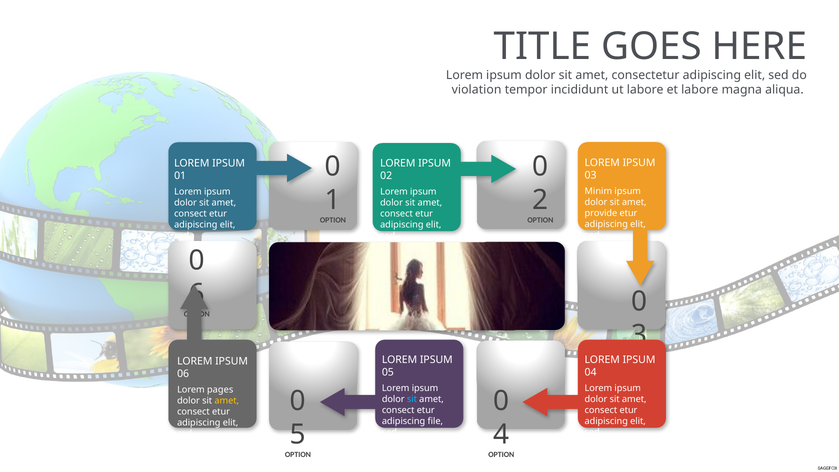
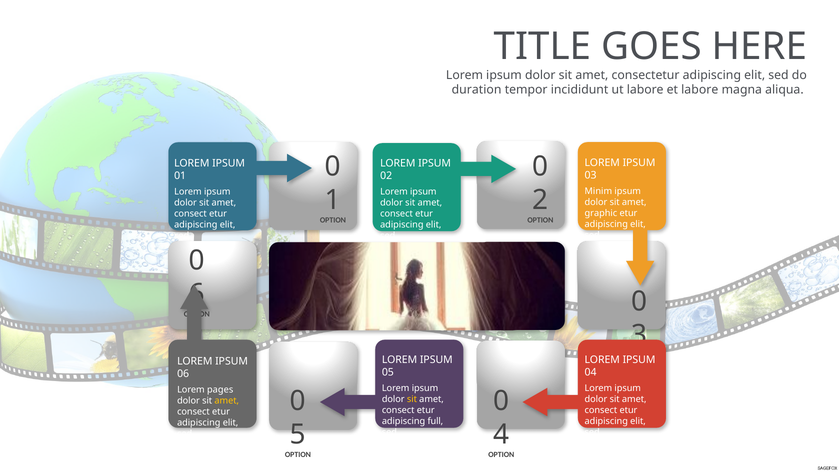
violation: violation -> duration (477, 90)
provide: provide -> graphic (601, 213)
sit colour: light blue -> yellow (412, 399)
file: file -> full (435, 421)
